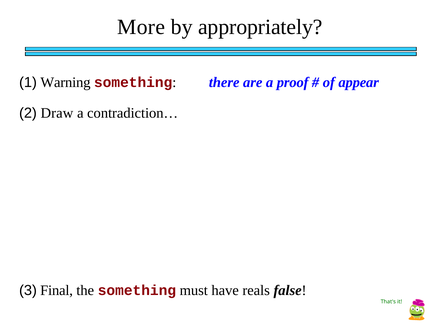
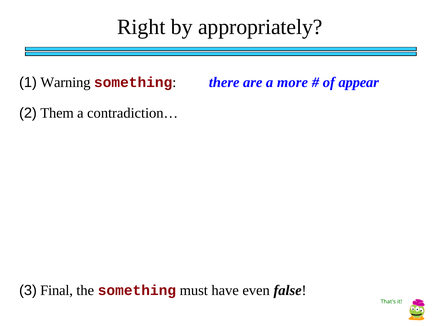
More: More -> Right (141, 27)
proof: proof -> more (292, 83)
Draw: Draw -> Them (57, 113)
reals: reals -> even (256, 291)
